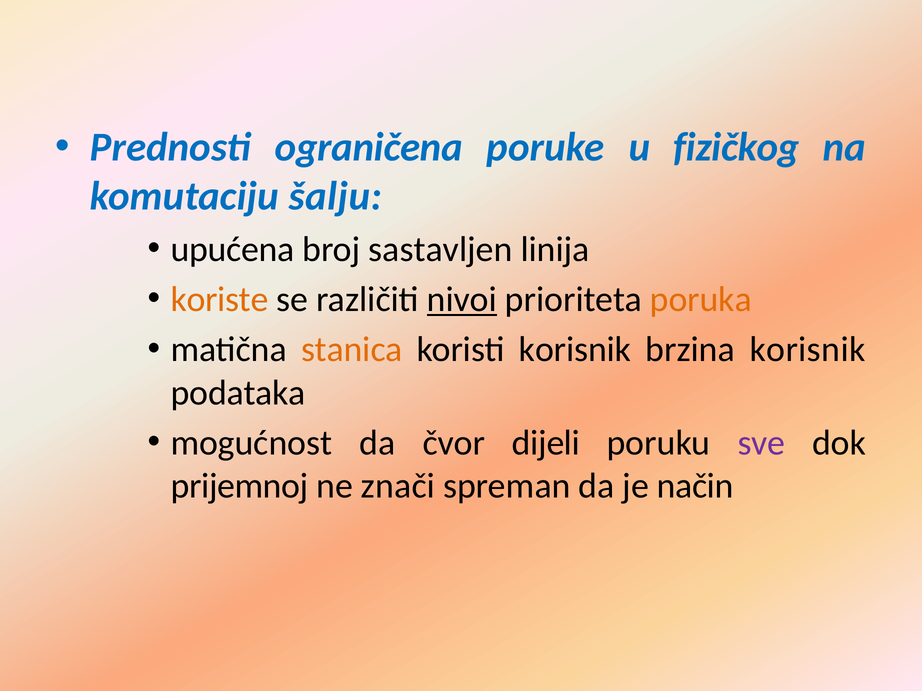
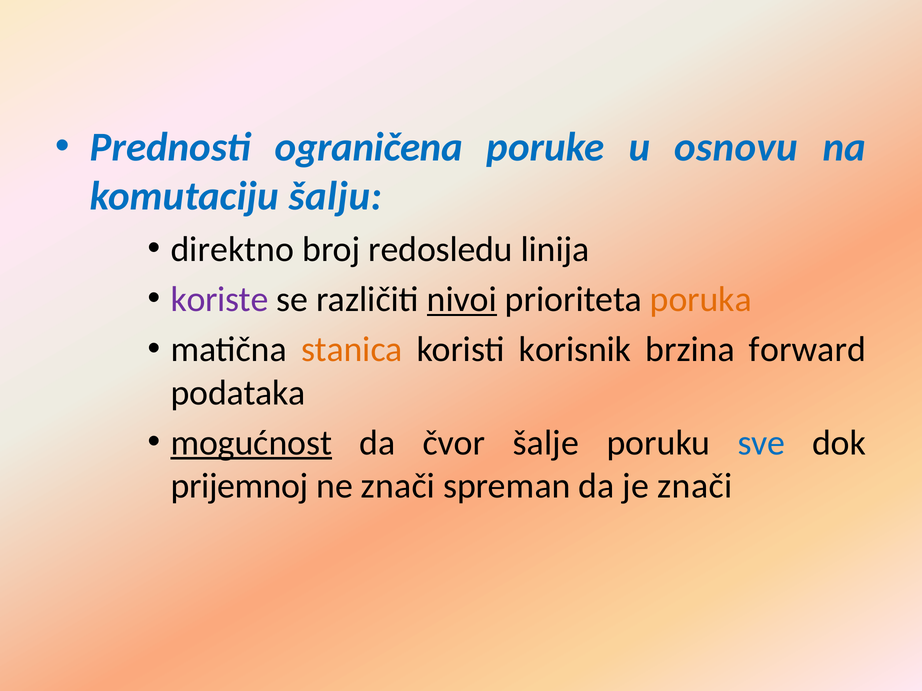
fizičkog: fizičkog -> osnovu (736, 147)
upućena: upućena -> direktno (232, 249)
sastavljen: sastavljen -> redosledu (441, 249)
koriste colour: orange -> purple (219, 300)
brzina korisnik: korisnik -> forward (808, 350)
mogućnost underline: none -> present (251, 443)
dijeli: dijeli -> šalje (546, 443)
sve colour: purple -> blue (761, 443)
je način: način -> znači (695, 486)
